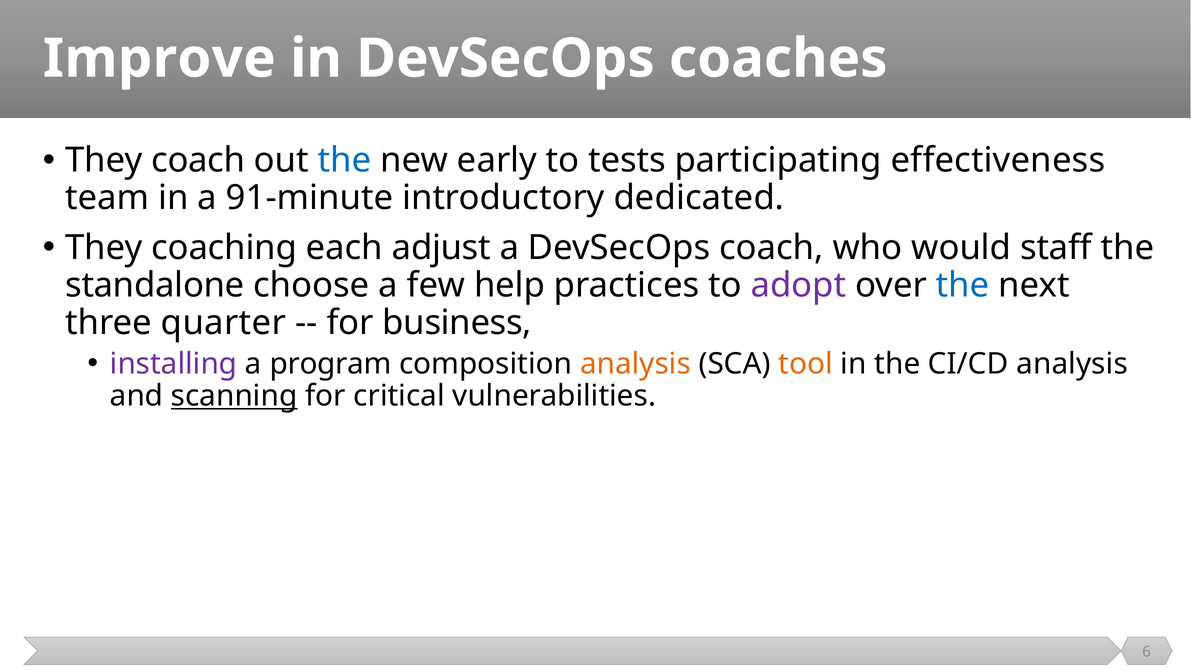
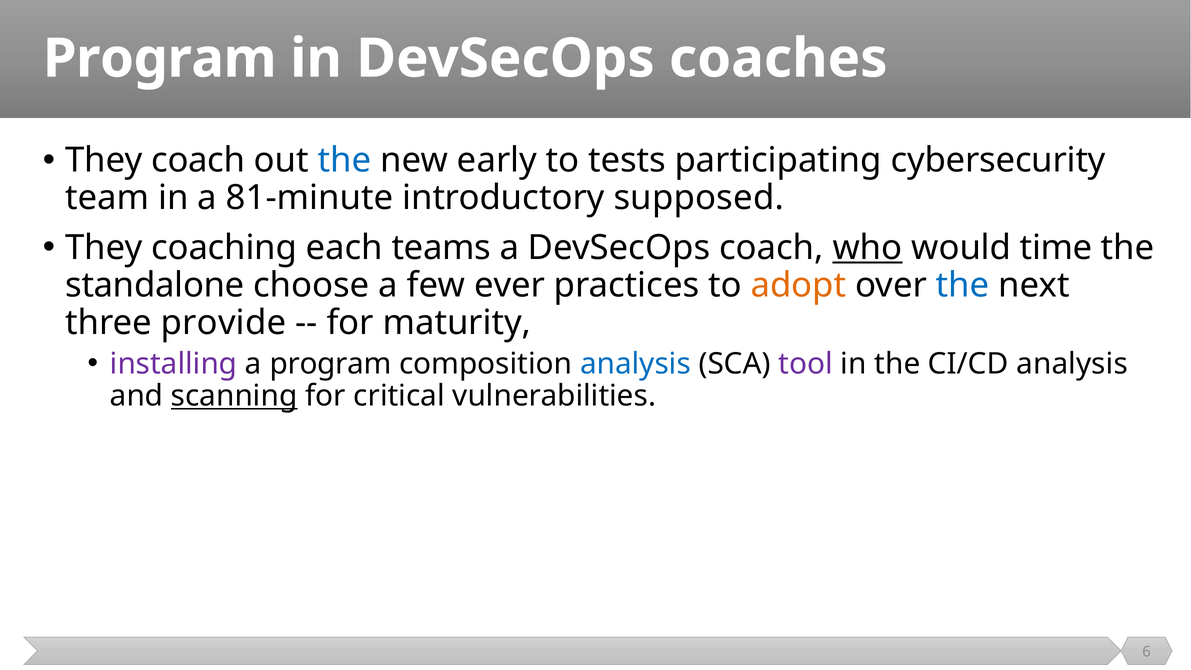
Improve: Improve -> Program (160, 59)
effectiveness: effectiveness -> cybersecurity (998, 160)
91-minute: 91-minute -> 81-minute (310, 198)
dedicated: dedicated -> supposed (699, 198)
adjust: adjust -> teams (441, 248)
who underline: none -> present (868, 248)
staff: staff -> time (1056, 248)
help: help -> ever (509, 285)
adopt colour: purple -> orange (798, 285)
quarter: quarter -> provide (224, 323)
business: business -> maturity (457, 323)
analysis colour: orange -> blue (635, 364)
tool colour: orange -> purple (806, 364)
